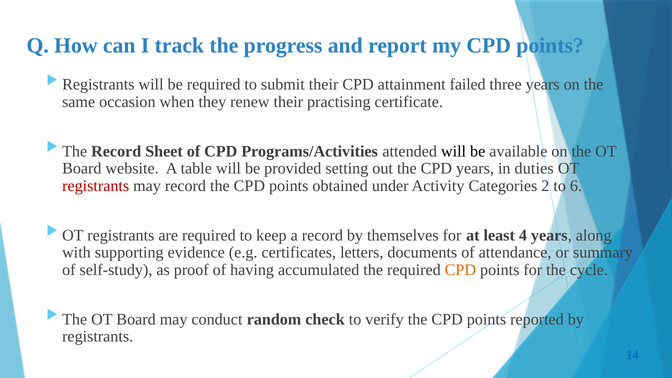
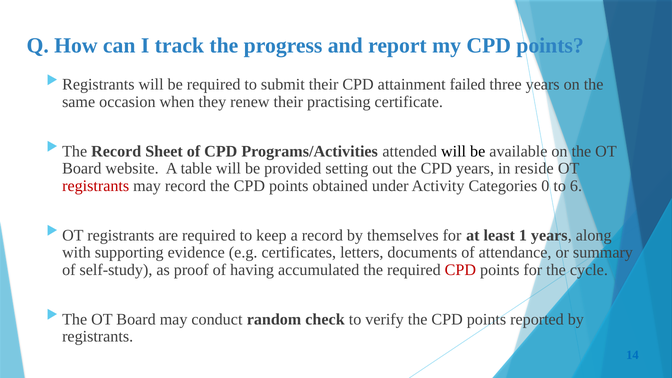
duties: duties -> reside (534, 169)
2: 2 -> 0 (545, 186)
4: 4 -> 1 (523, 235)
CPD colour: orange -> red (460, 270)
